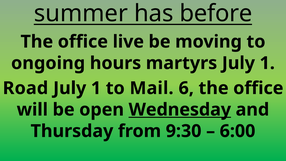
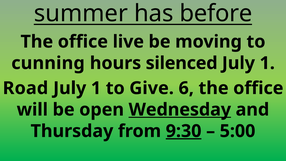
ongoing: ongoing -> cunning (48, 63)
martyrs: martyrs -> silenced (182, 63)
Mail: Mail -> Give (152, 88)
9:30 underline: none -> present (184, 131)
6:00: 6:00 -> 5:00 (238, 131)
